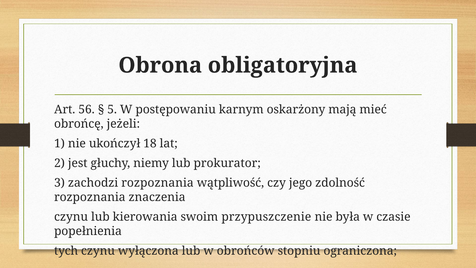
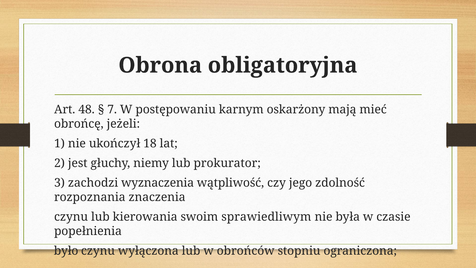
56: 56 -> 48 (87, 110)
5: 5 -> 7 (112, 110)
zachodzi rozpoznania: rozpoznania -> wyznaczenia (158, 183)
przypuszczenie: przypuszczenie -> sprawiedliwym (266, 217)
tych: tych -> było (66, 251)
